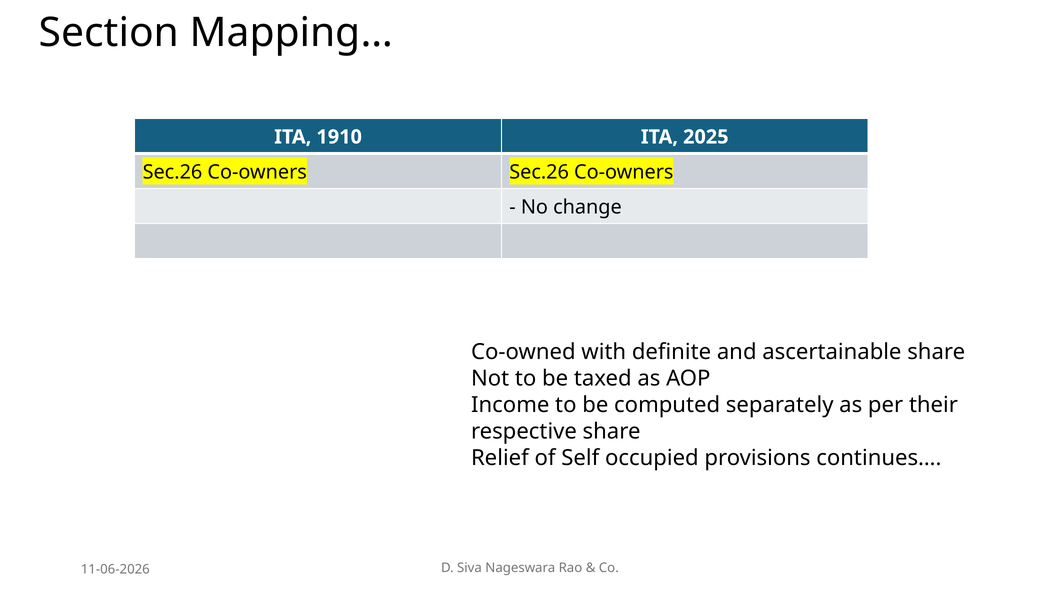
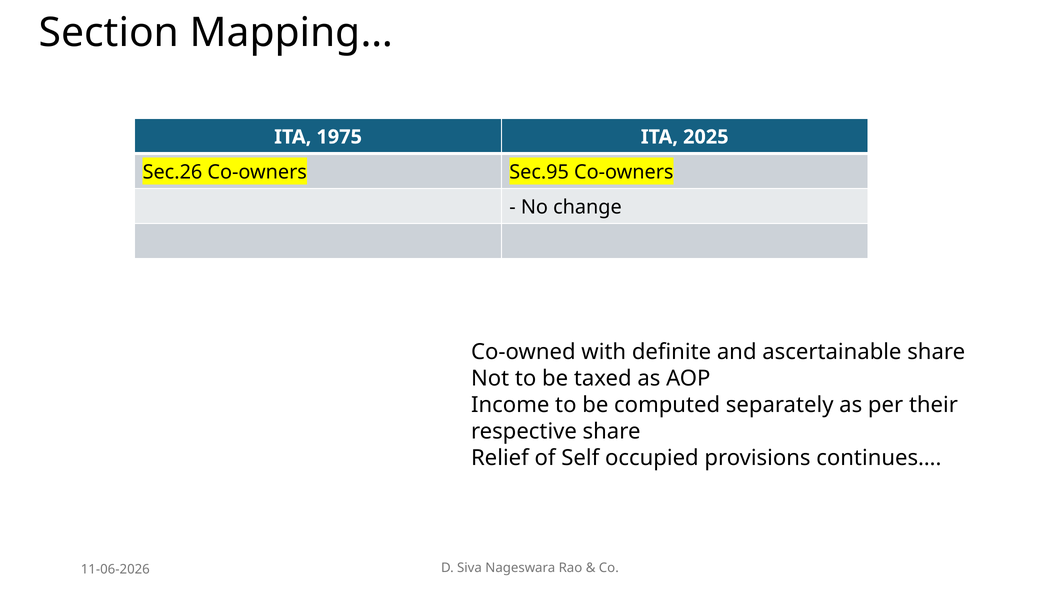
1910: 1910 -> 1975 (339, 137)
Co-owners Sec.26: Sec.26 -> Sec.95 (539, 172)
